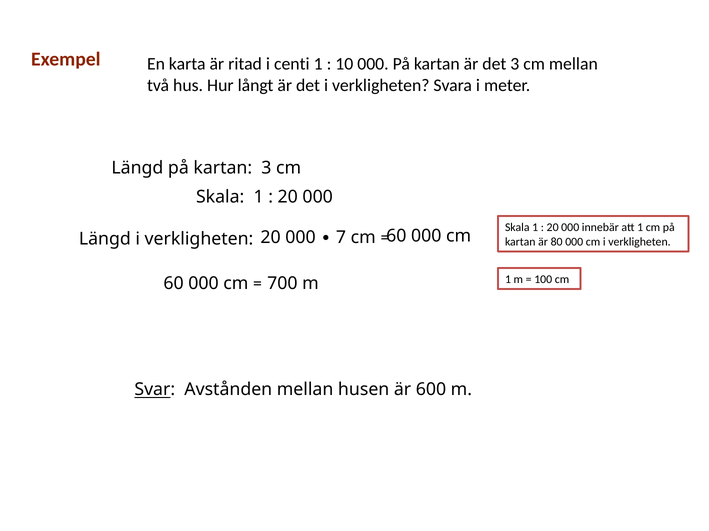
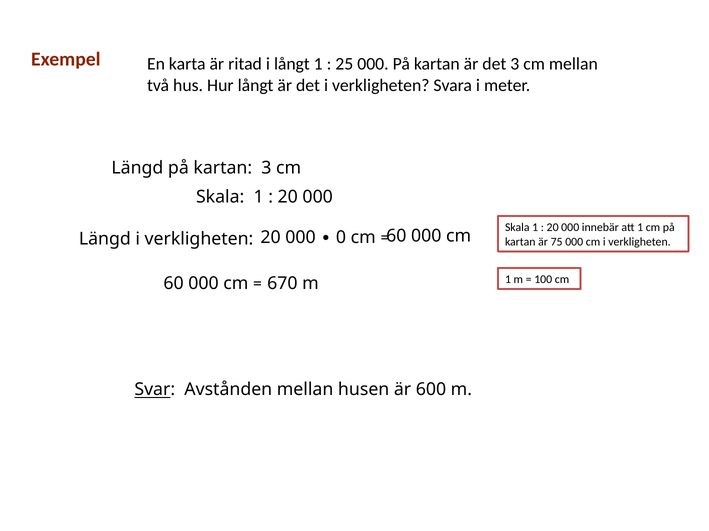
i centi: centi -> långt (292, 64)
10: 10 -> 25 (344, 64)
7: 7 -> 0 (341, 238)
80: 80 -> 75 (557, 242)
700: 700 -> 670 (282, 284)
